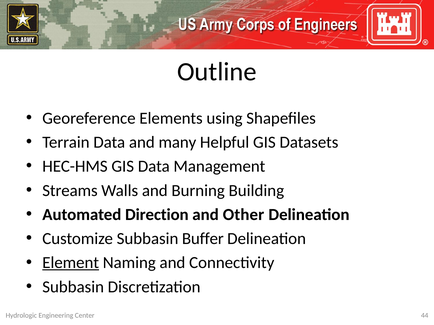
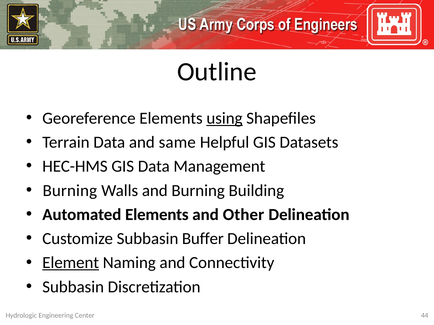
using underline: none -> present (225, 118)
many: many -> same (177, 142)
Streams: Streams -> Burning (70, 191)
Automated Direction: Direction -> Elements (157, 215)
